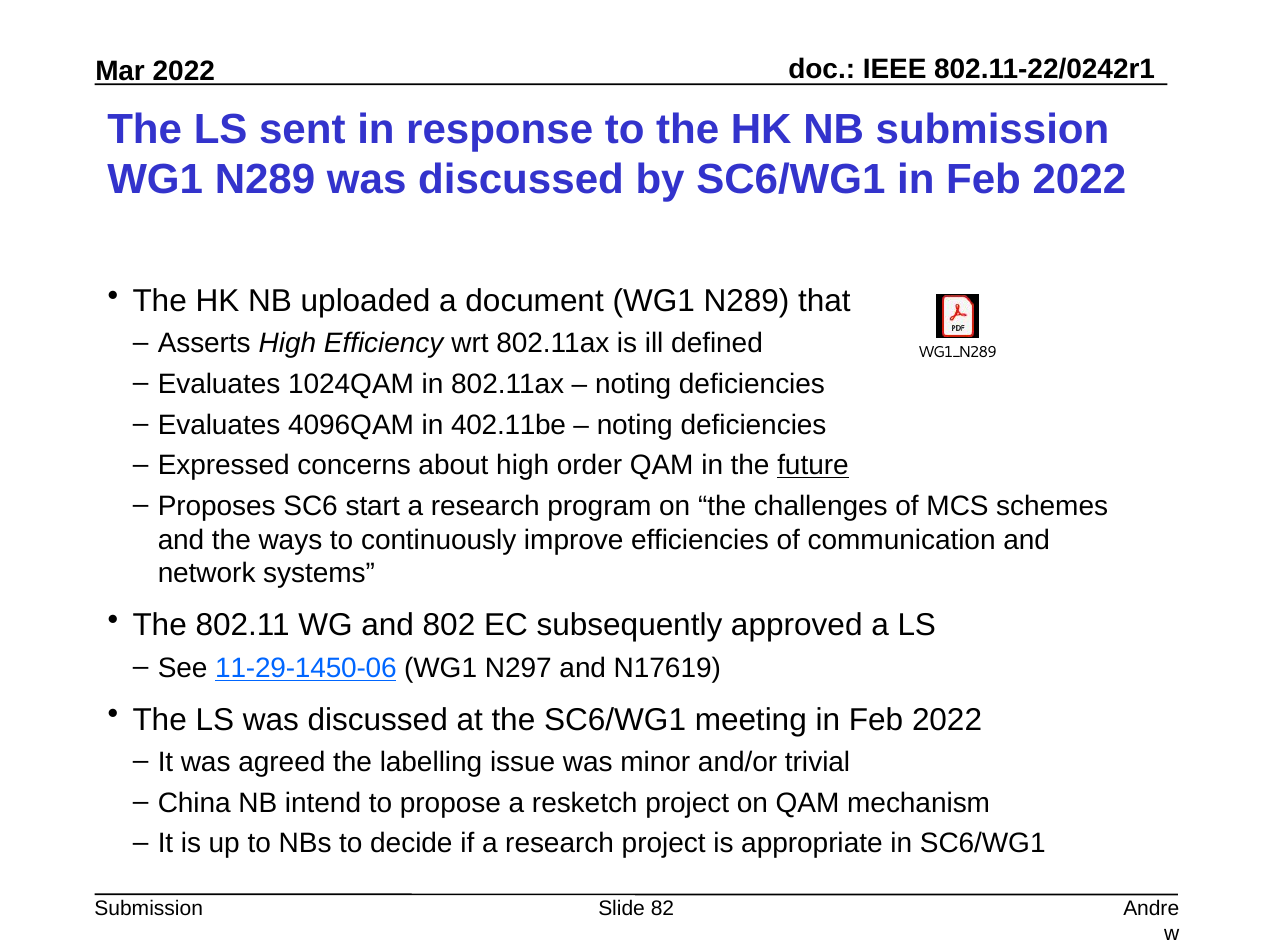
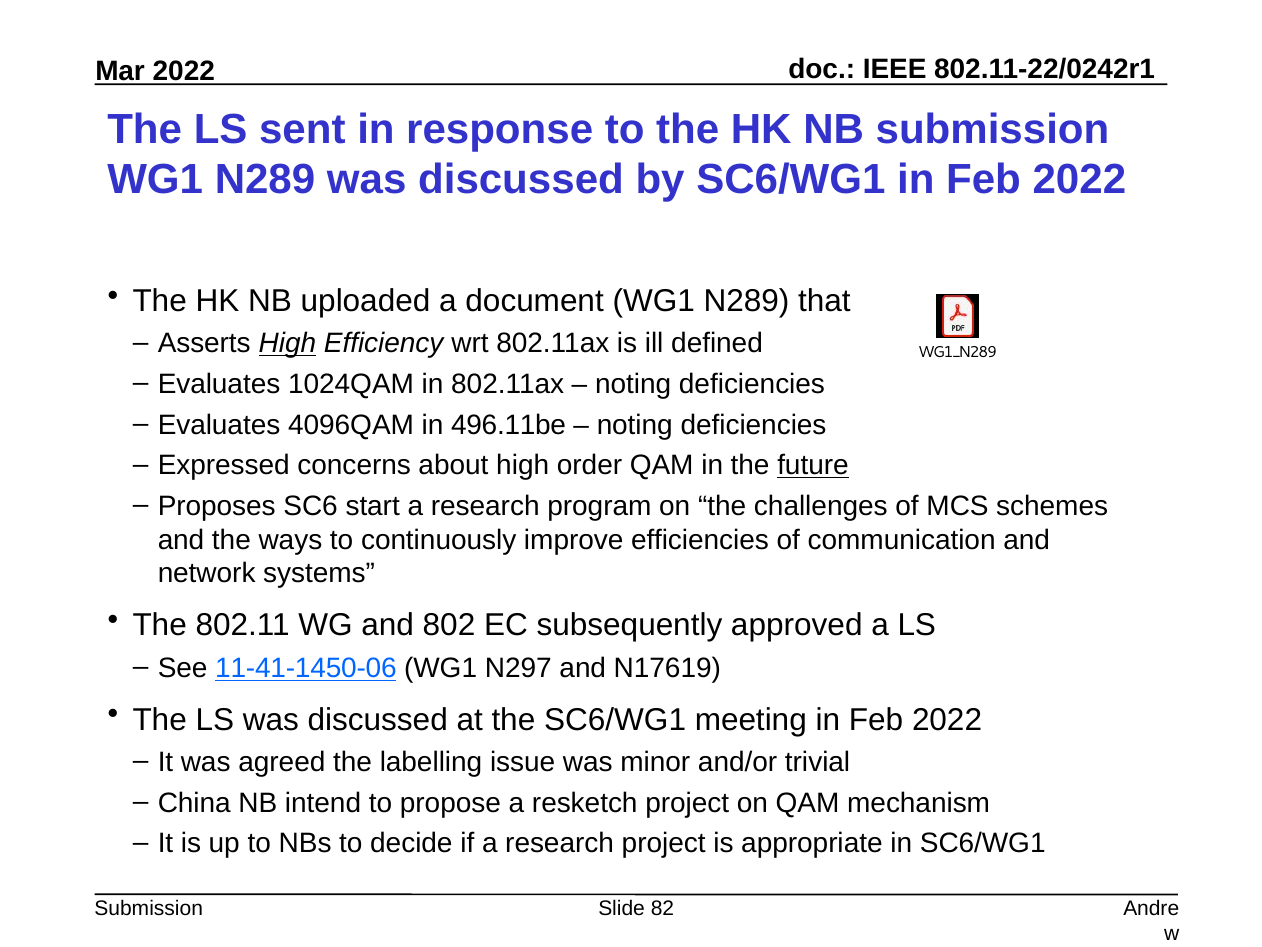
High underline: none -> present (287, 343)
402.11be: 402.11be -> 496.11be (509, 425)
11-29-1450-06: 11-29-1450-06 -> 11-41-1450-06 (306, 668)
